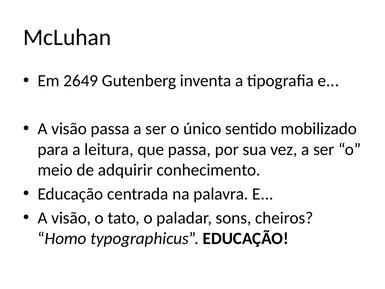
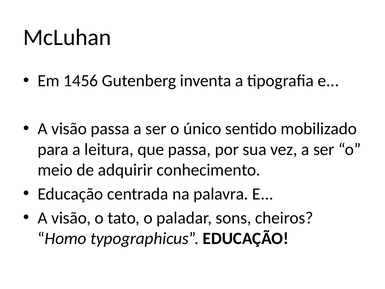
2649: 2649 -> 1456 (81, 81)
